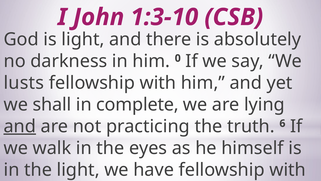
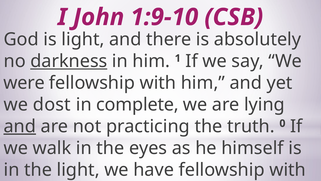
1:3-10: 1:3-10 -> 1:9-10 (164, 17)
darkness underline: none -> present (69, 61)
0: 0 -> 1 (178, 58)
lusts: lusts -> were (24, 83)
shall: shall -> dost (52, 104)
6: 6 -> 0 (282, 123)
